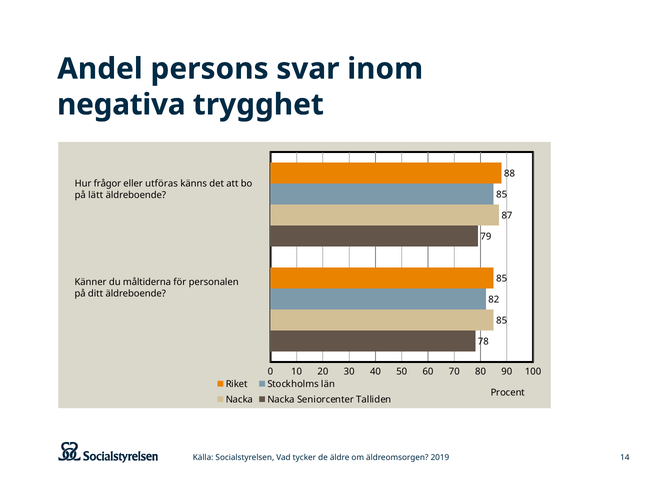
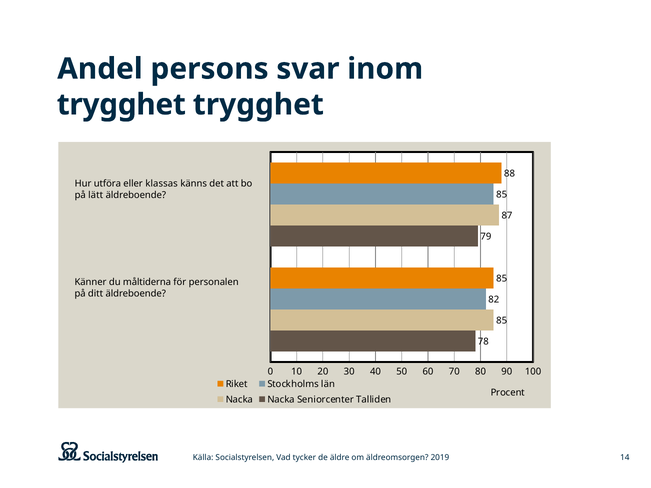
negativa: negativa -> trygghet (121, 105)
frågor: frågor -> utföra (107, 184)
utföras: utföras -> klassas (162, 184)
